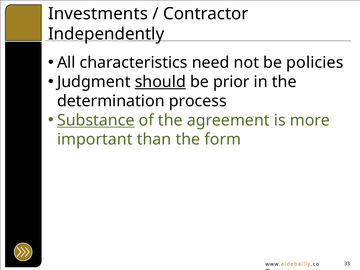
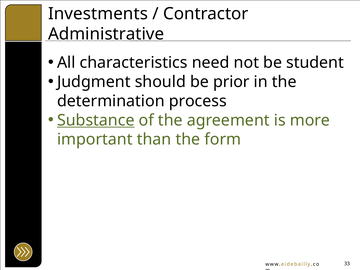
Independently: Independently -> Administrative (106, 34)
policies: policies -> student (315, 63)
should underline: present -> none (160, 82)
